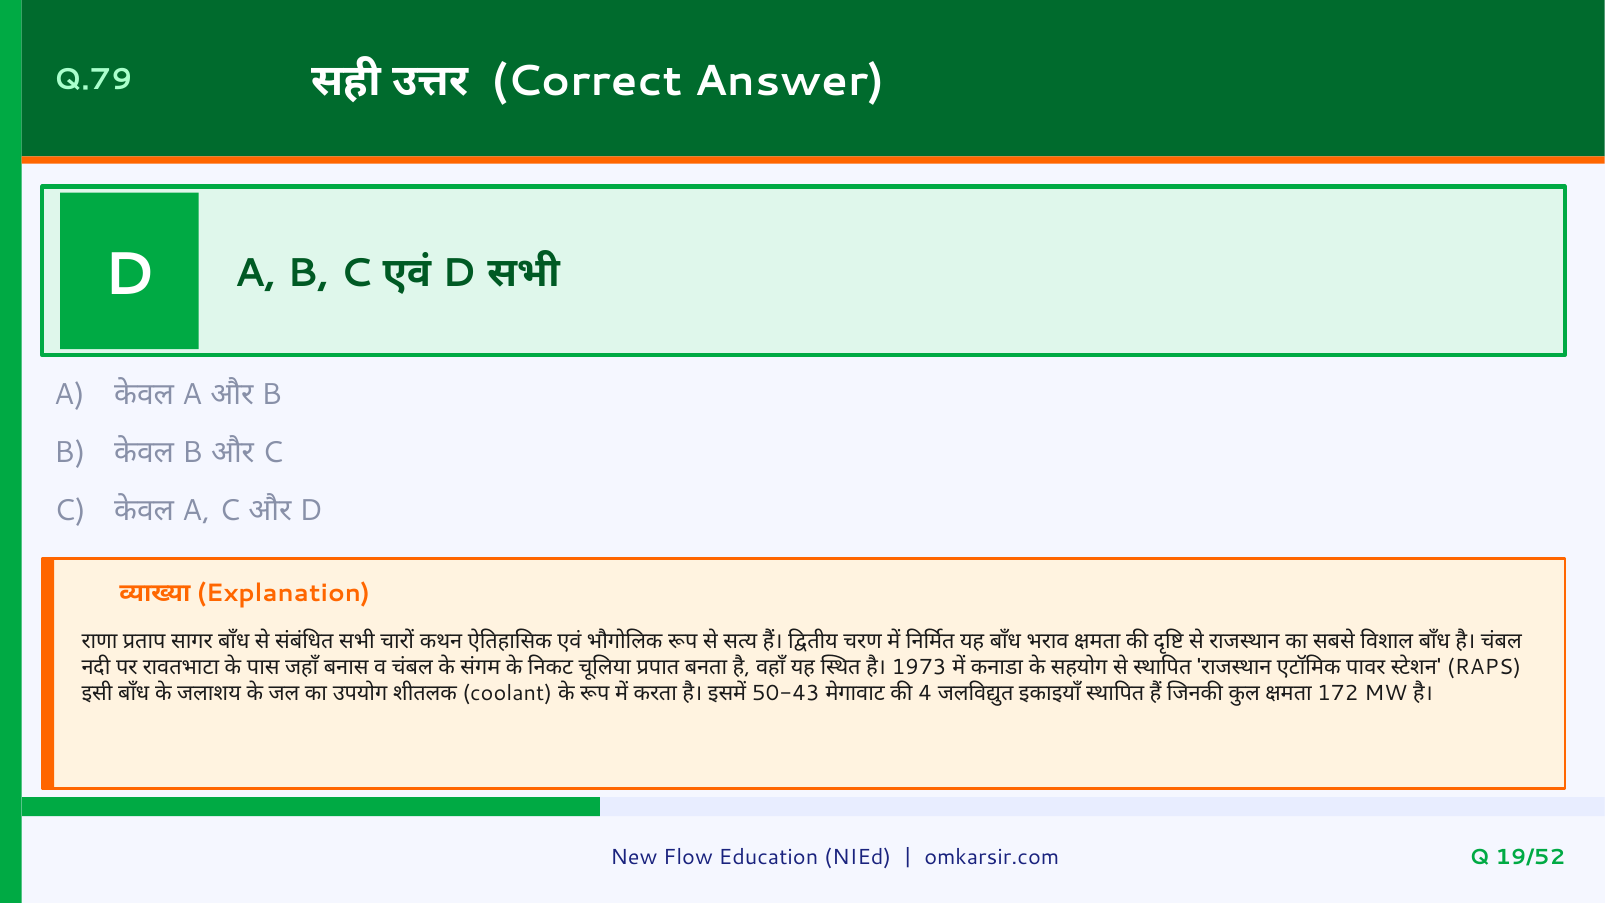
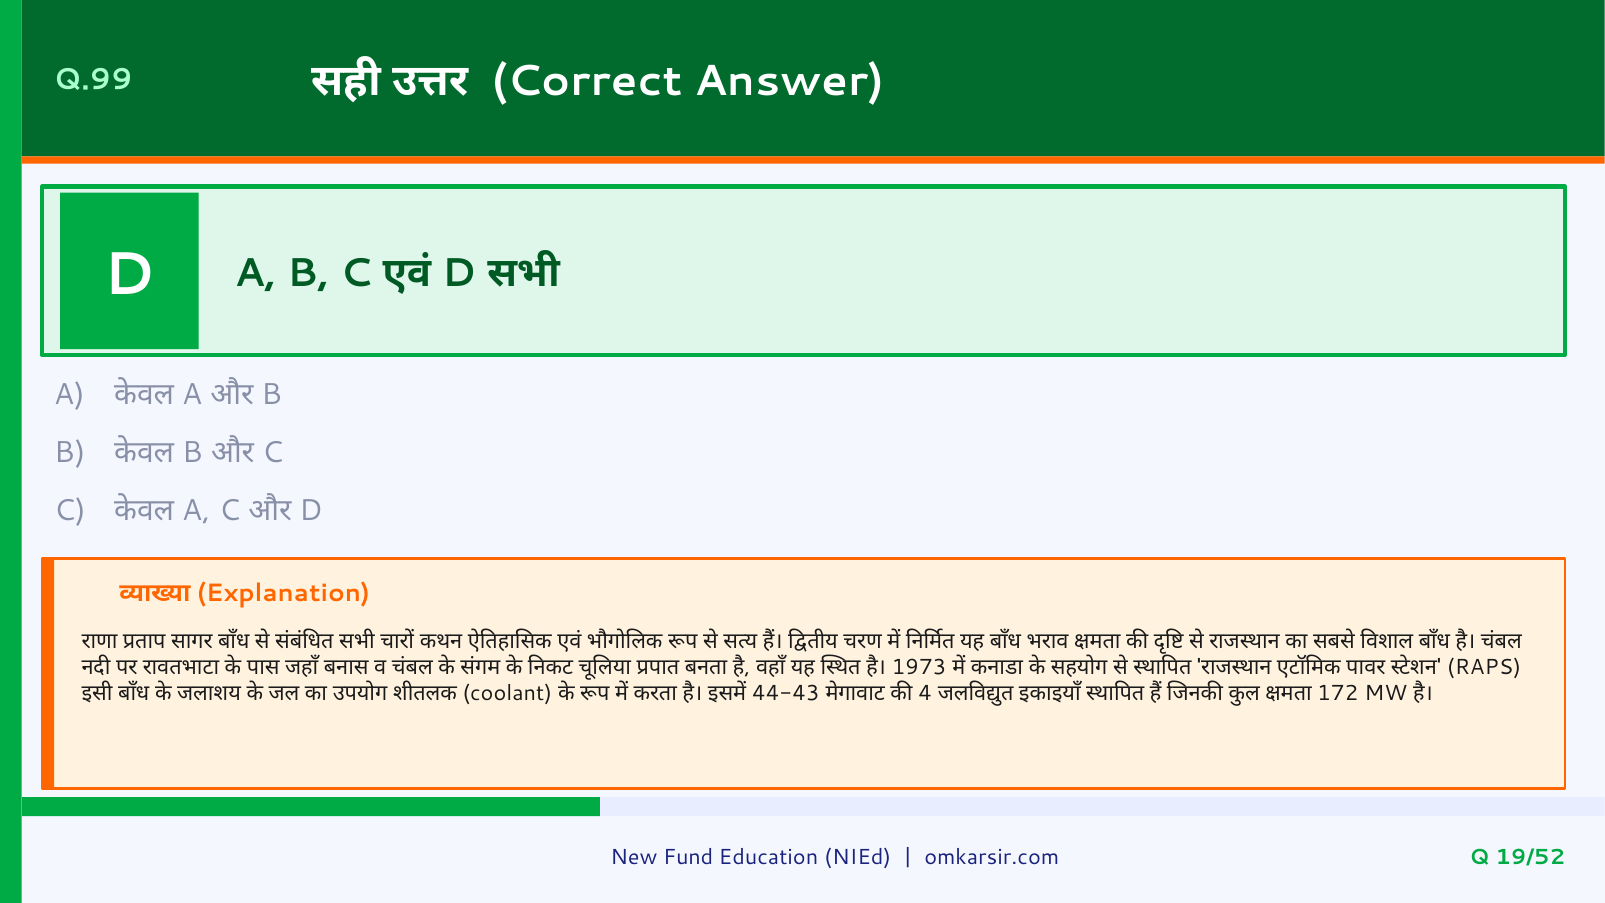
Q.79: Q.79 -> Q.99 (93, 79)
50-43: 50-43 -> 44-43 (786, 693)
Flow: Flow -> Fund (688, 857)
